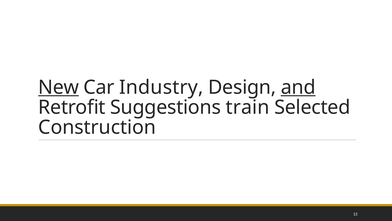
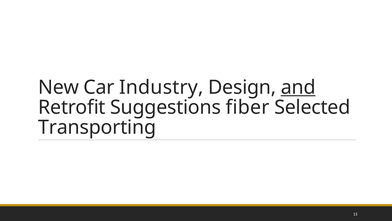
New underline: present -> none (59, 87)
train: train -> fiber (248, 107)
Construction: Construction -> Transporting (97, 127)
